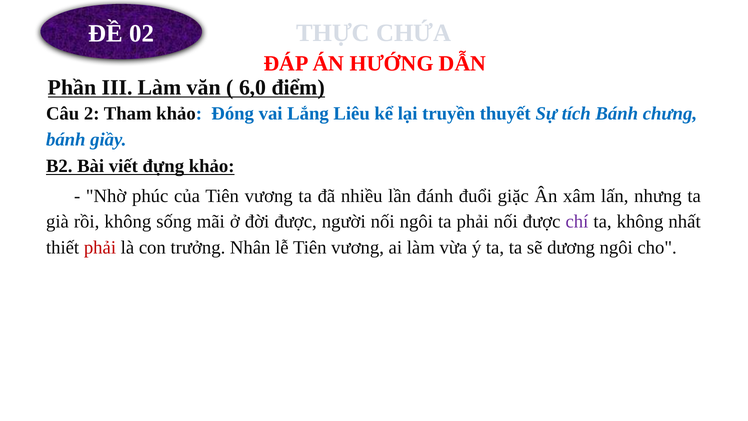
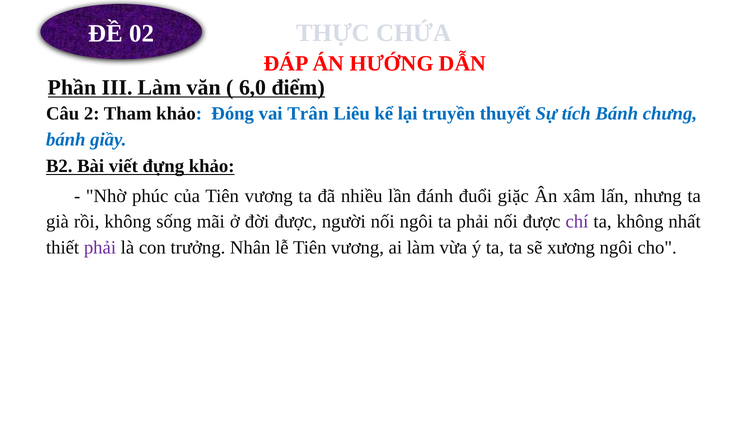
Lắng: Lắng -> Trân (308, 113)
phải colour: red -> purple (100, 247)
dương: dương -> xương (571, 247)
